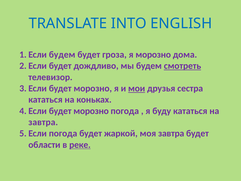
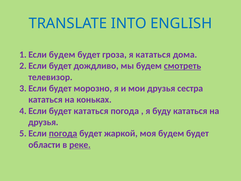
я морозно: морозно -> кататься (153, 55)
мои underline: present -> none (137, 88)
морозно: морозно -> кататься (91, 111)
завтра: завтра -> друзья (43, 122)
погода underline: none -> present (63, 133)
моя завтра: завтра -> будем (171, 133)
